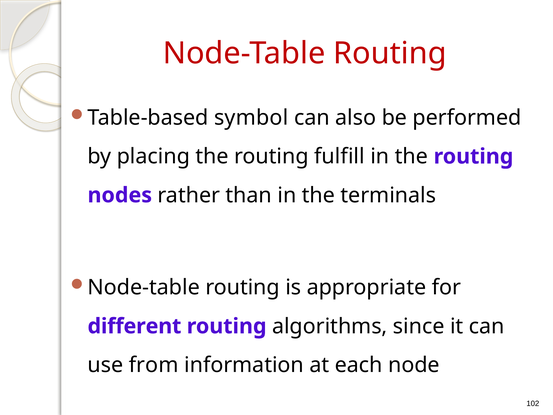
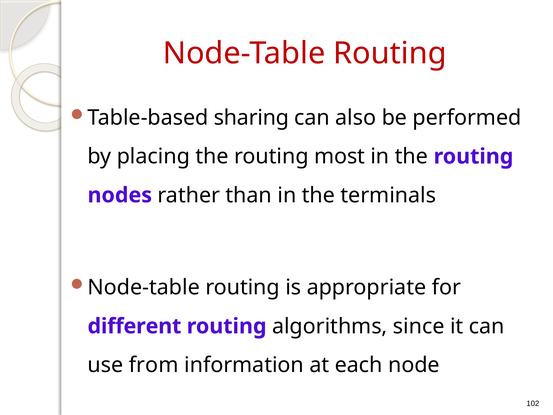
symbol: symbol -> sharing (251, 118)
fulfill: fulfill -> most (340, 156)
